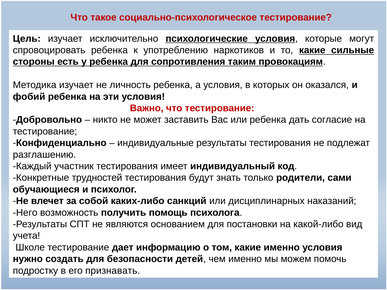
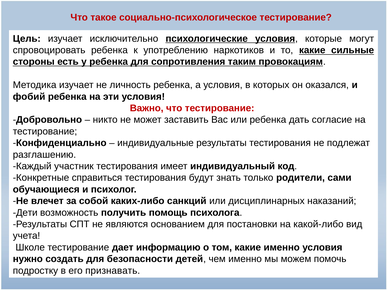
трудностей: трудностей -> справиться (97, 178)
Него: Него -> Дети (25, 213)
